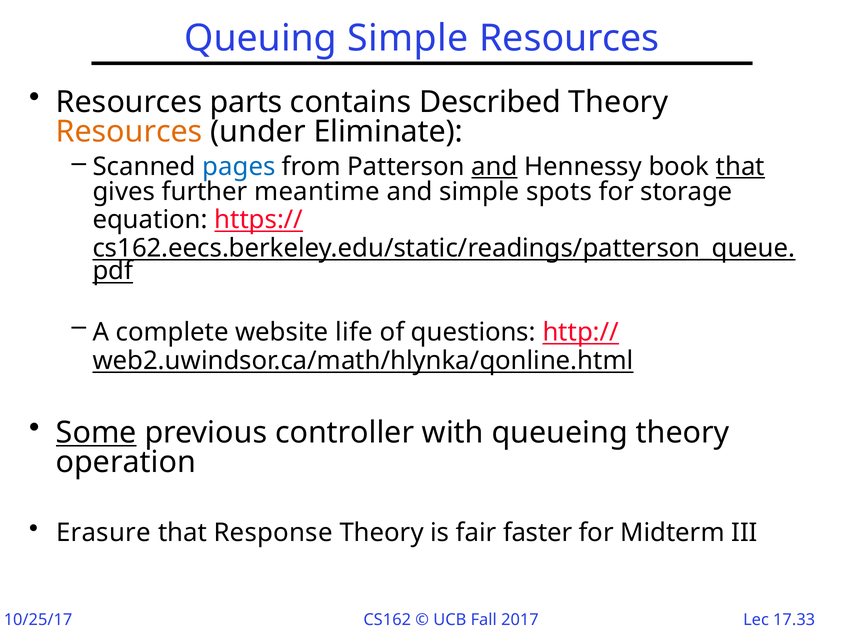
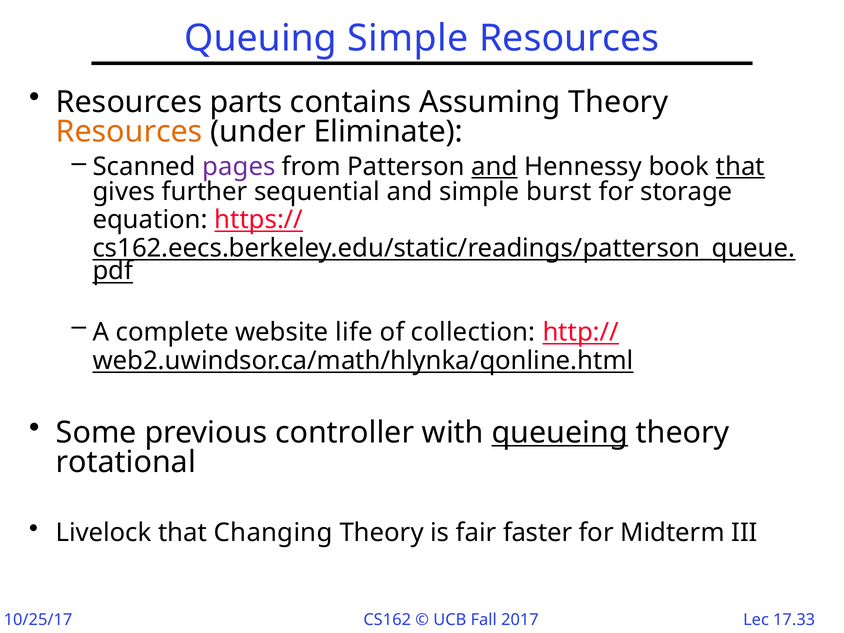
Described: Described -> Assuming (490, 102)
pages colour: blue -> purple (239, 167)
meantime: meantime -> sequential (317, 192)
spots: spots -> burst (559, 192)
questions: questions -> collection (473, 332)
Some underline: present -> none (96, 433)
queueing underline: none -> present (560, 433)
operation: operation -> rotational (126, 462)
Erasure: Erasure -> Livelock (104, 533)
Response: Response -> Changing (273, 533)
